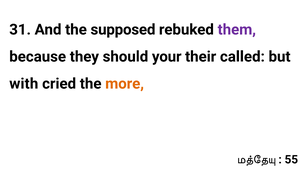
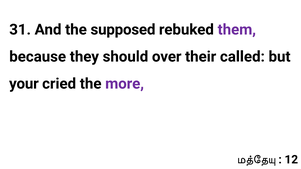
your: your -> over (167, 57)
with: with -> your (24, 84)
more colour: orange -> purple (125, 84)
55: 55 -> 12 (291, 160)
